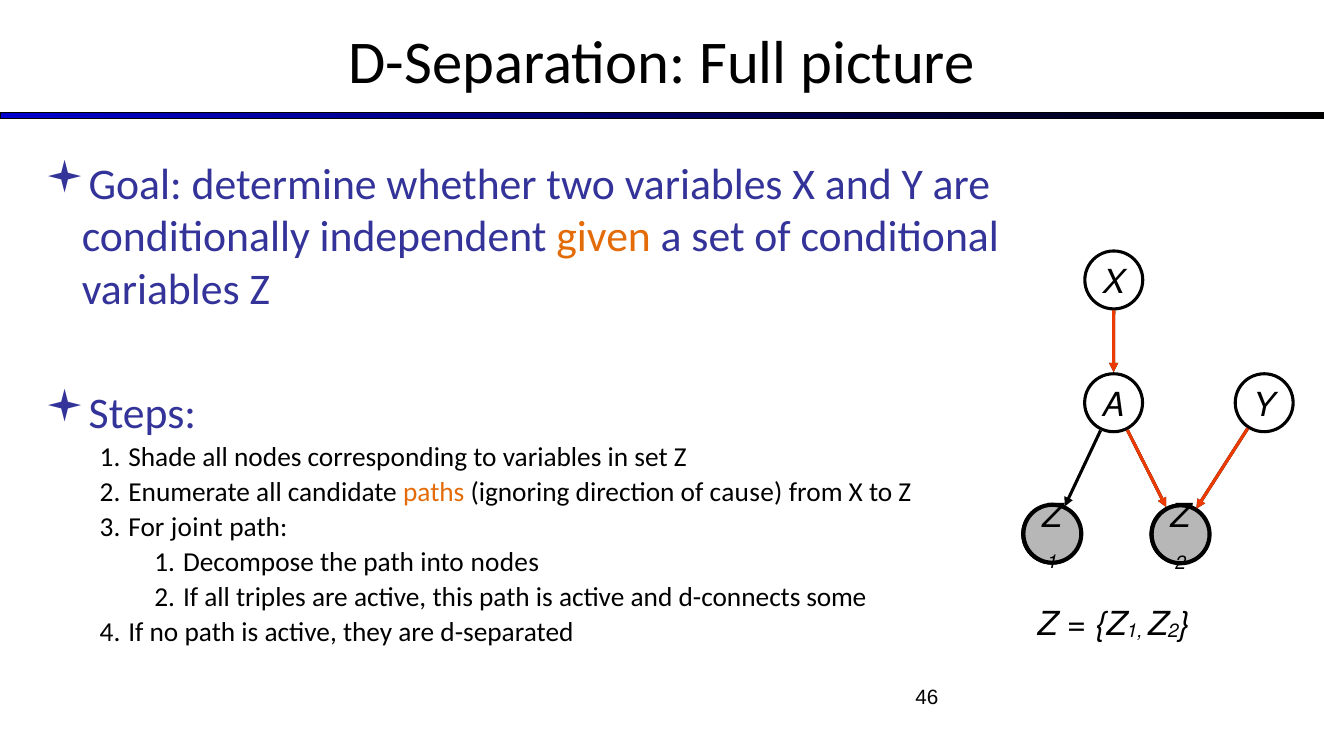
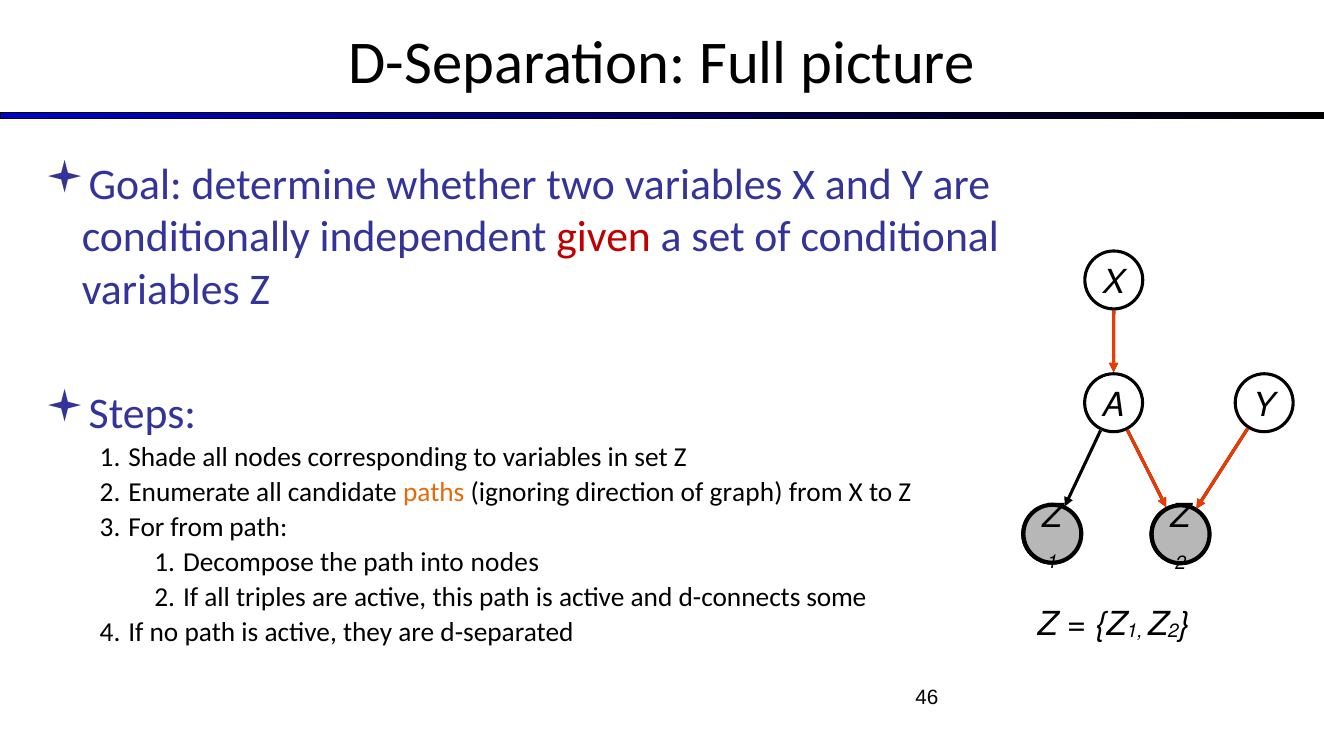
given colour: orange -> red (604, 237)
cause: cause -> graph (746, 492)
For joint: joint -> from (197, 527)
